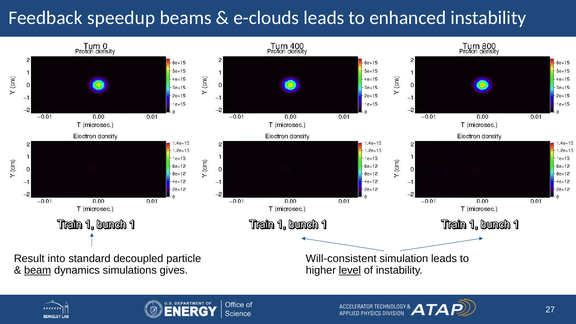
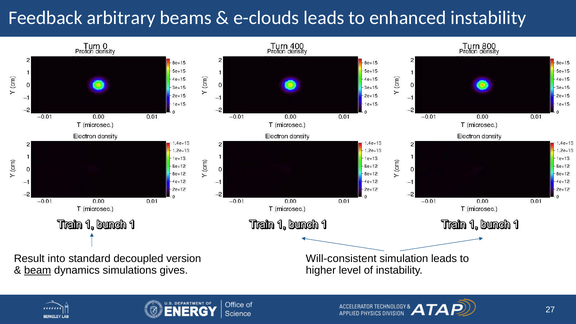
speedup: speedup -> arbitrary (121, 18)
particle: particle -> version (184, 259)
level underline: present -> none (350, 270)
